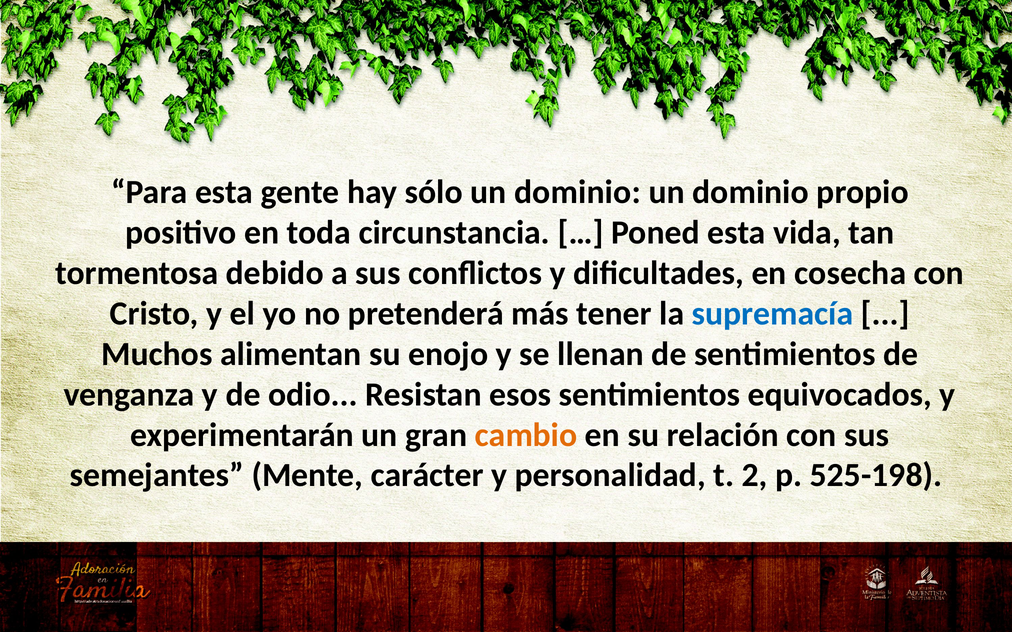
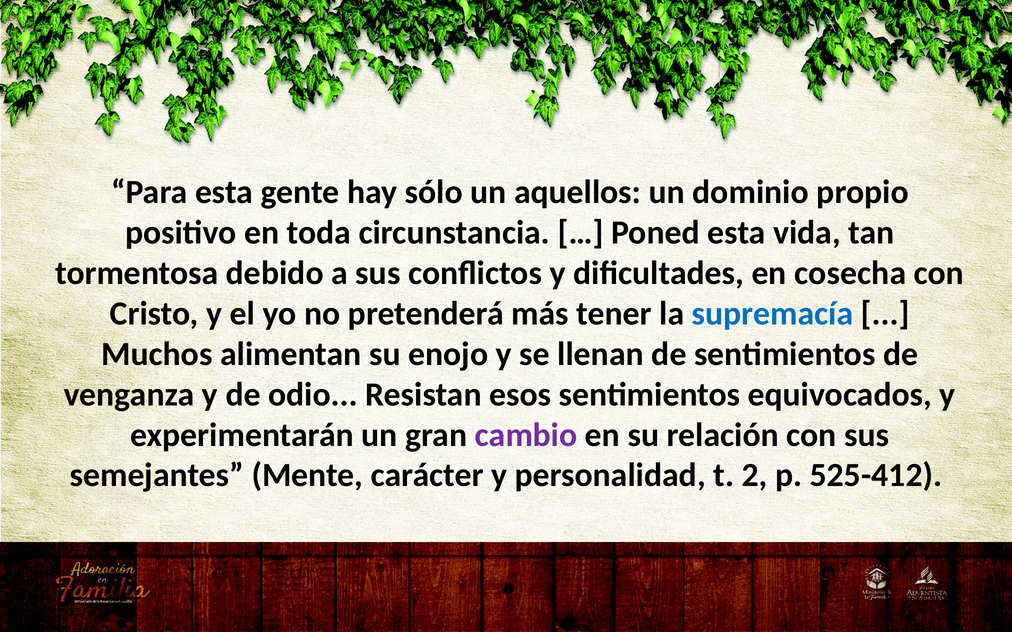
sólo un dominio: dominio -> aquellos (578, 192)
cambio colour: orange -> purple (526, 435)
525-198: 525-198 -> 525-412 (876, 476)
